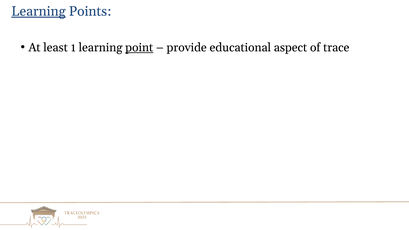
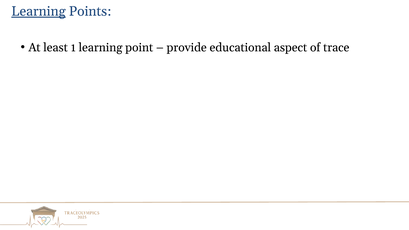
point underline: present -> none (139, 47)
